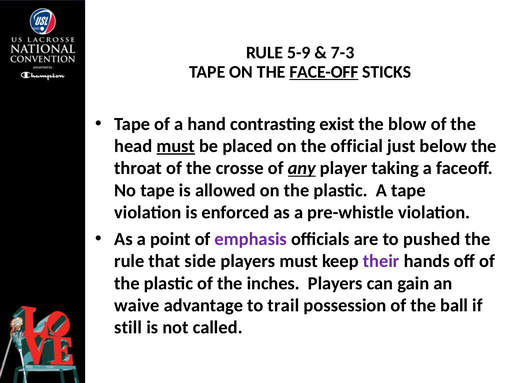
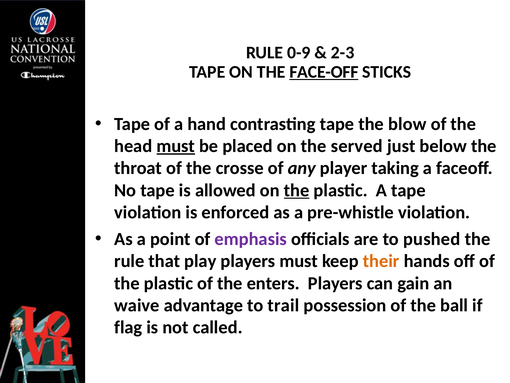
5-9: 5-9 -> 0-9 (299, 53)
7-3: 7-3 -> 2-3 (343, 53)
contrasting exist: exist -> tape (337, 124)
official: official -> served (357, 146)
any underline: present -> none (302, 168)
the underline: none -> present (297, 190)
side: side -> play (200, 261)
their colour: purple -> orange (381, 261)
inches: inches -> enters (273, 283)
still: still -> flag (128, 327)
